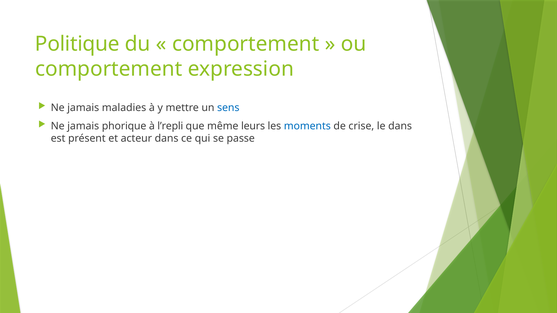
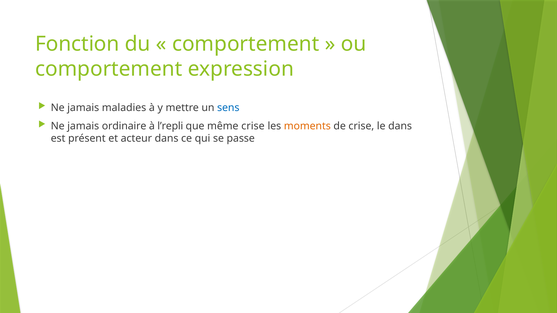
Politique: Politique -> Fonction (77, 44)
phorique: phorique -> ordinaire (124, 126)
même leurs: leurs -> crise (253, 126)
moments colour: blue -> orange (307, 126)
